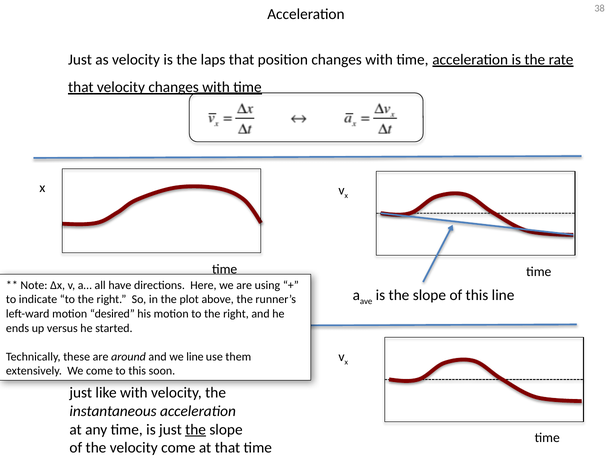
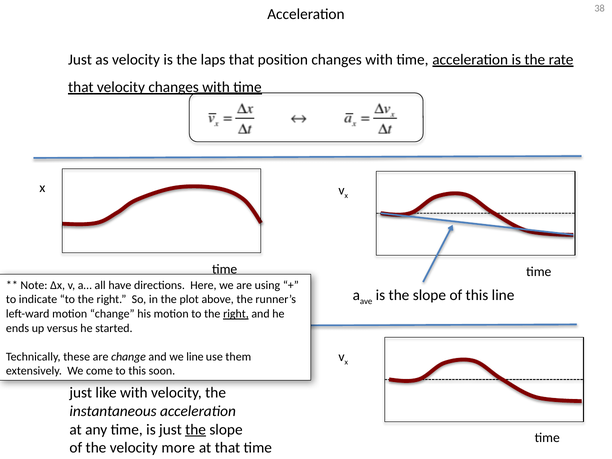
motion desired: desired -> change (112, 314)
right underline: none -> present (236, 314)
are around: around -> change (129, 357)
velocity come: come -> more (178, 448)
